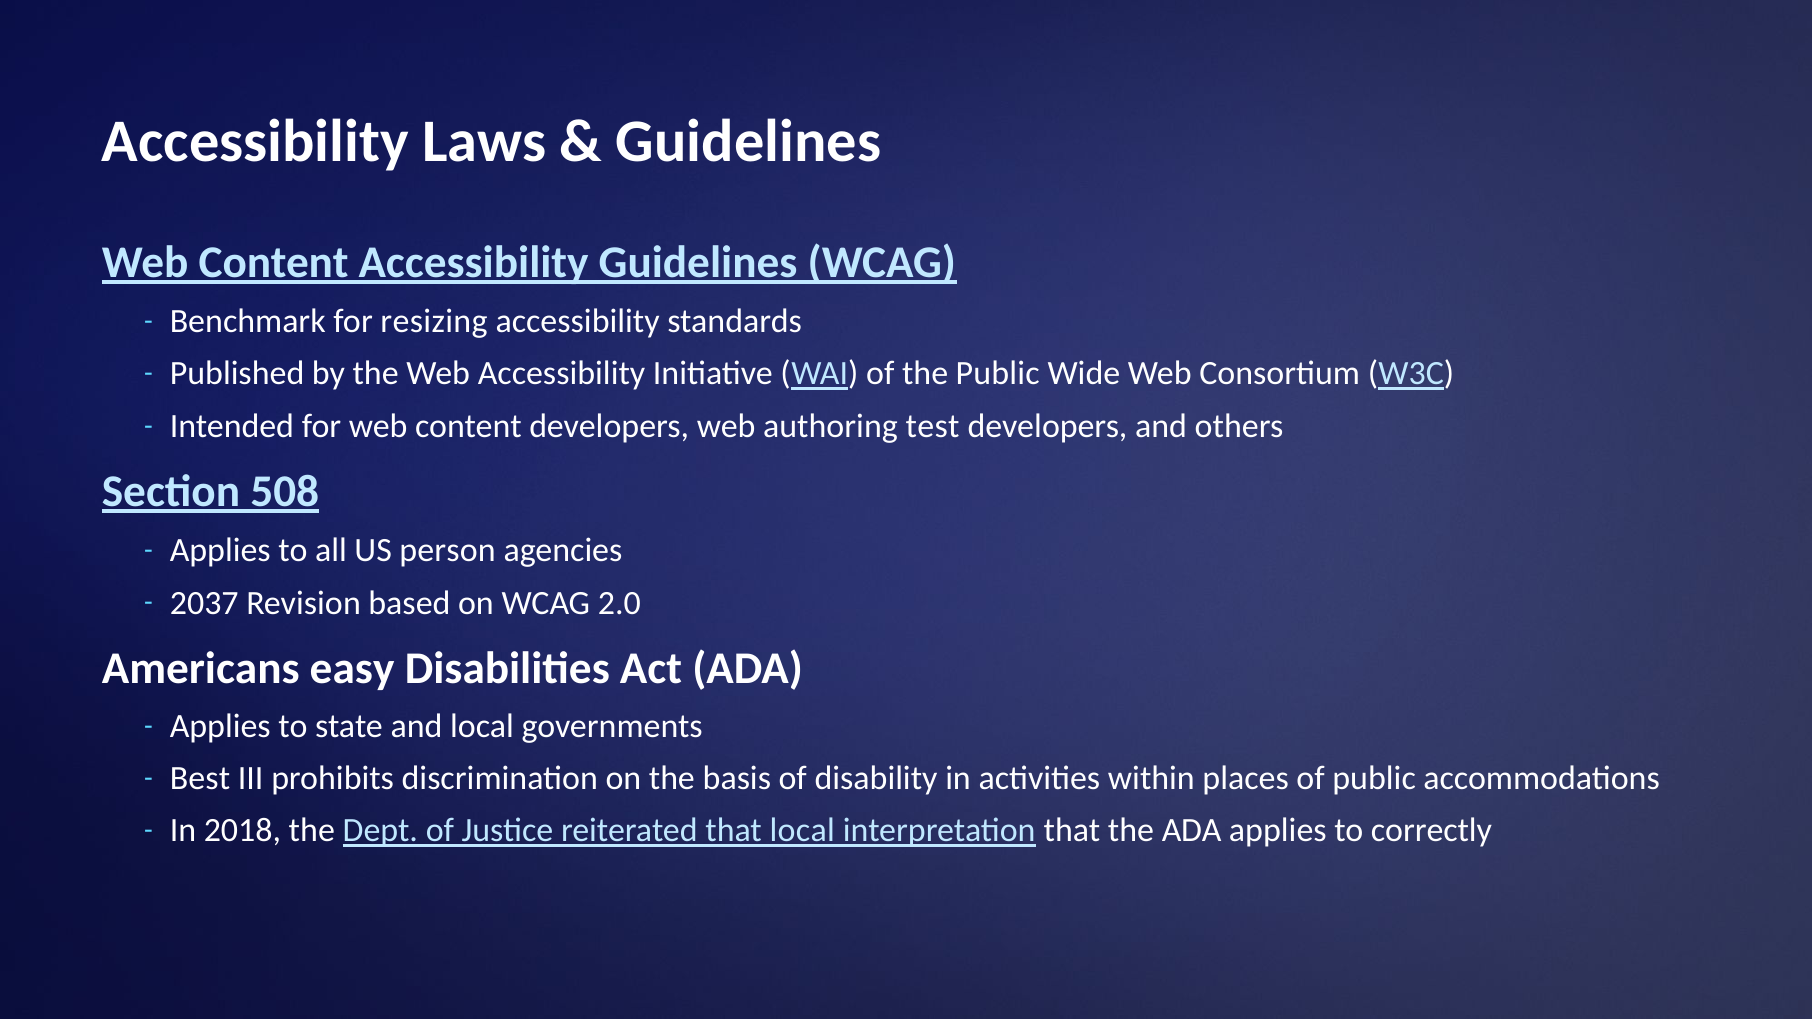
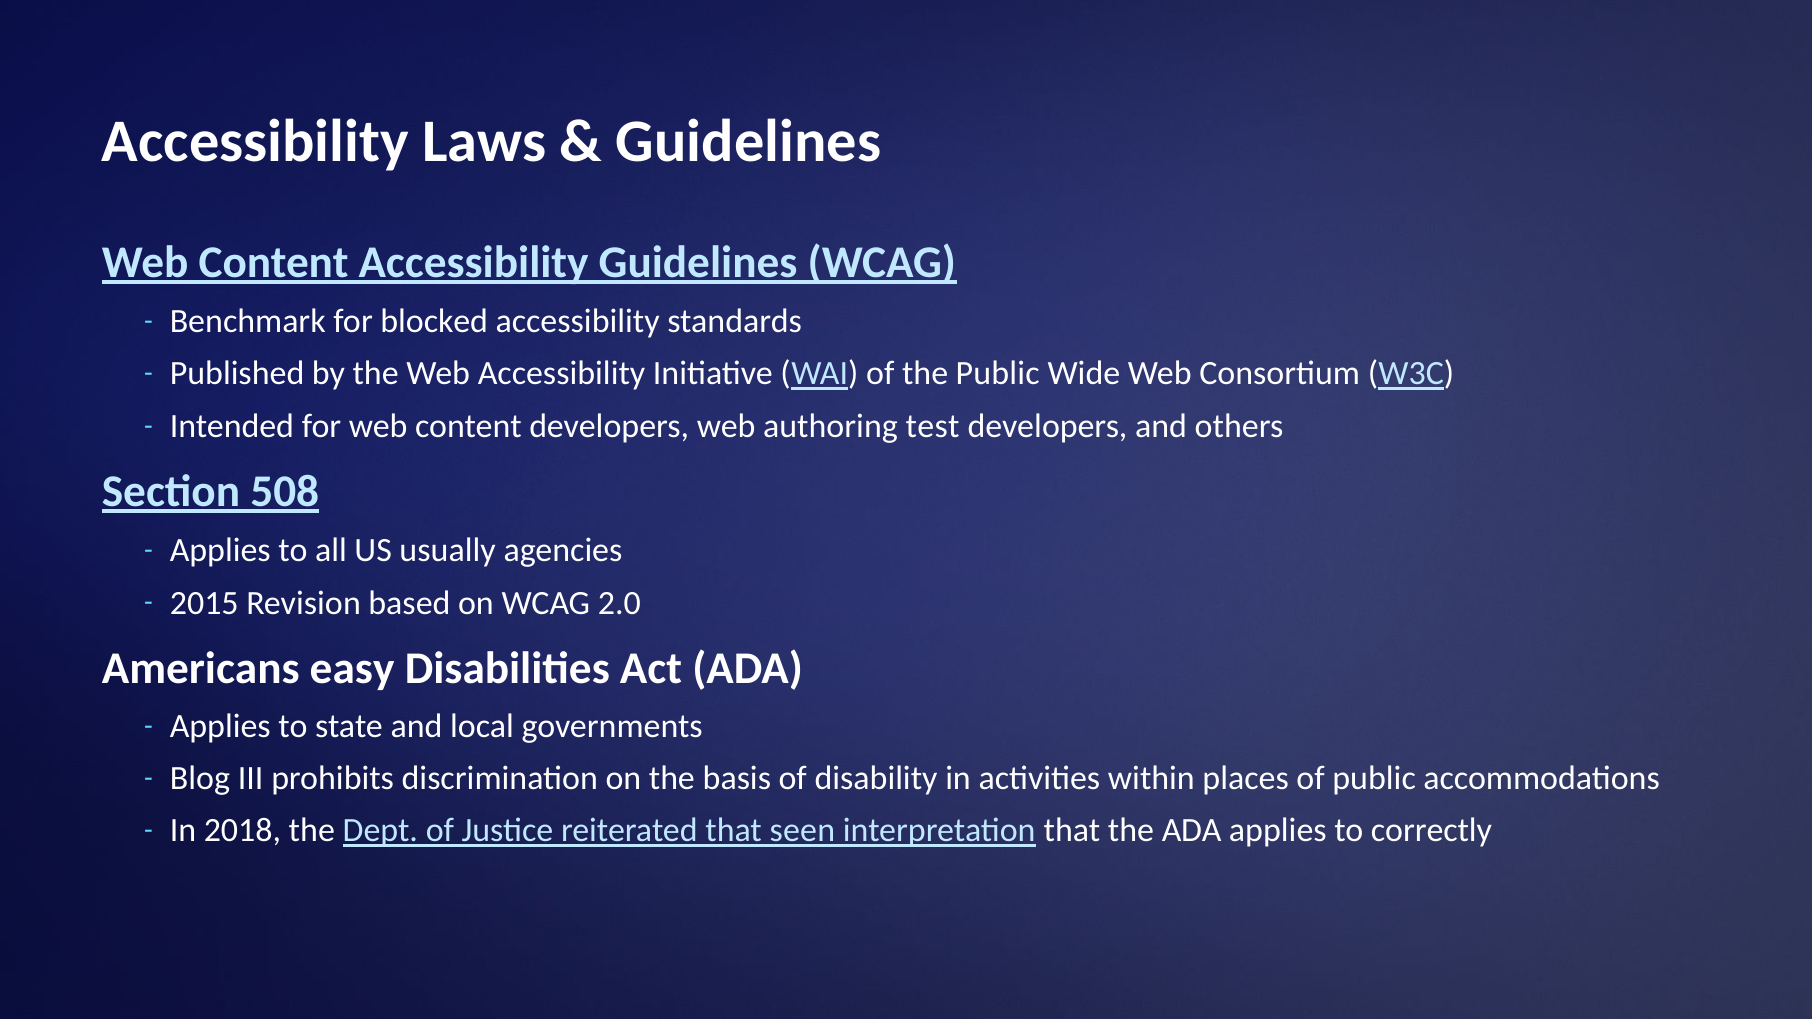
resizing: resizing -> blocked (434, 322)
person: person -> usually (448, 551)
2037: 2037 -> 2015 (204, 603)
Best: Best -> Blog (200, 779)
that local: local -> seen (802, 831)
